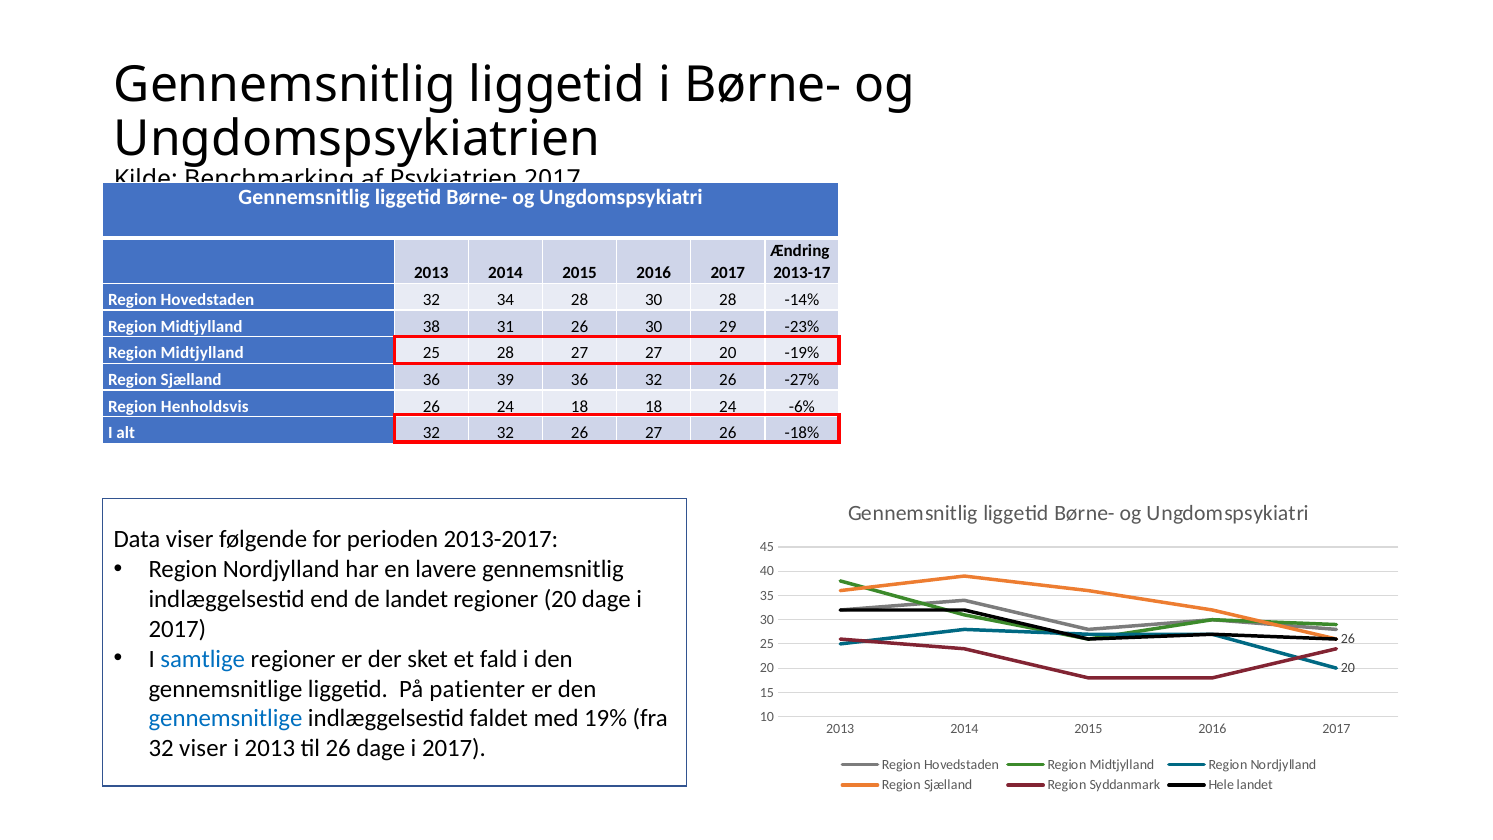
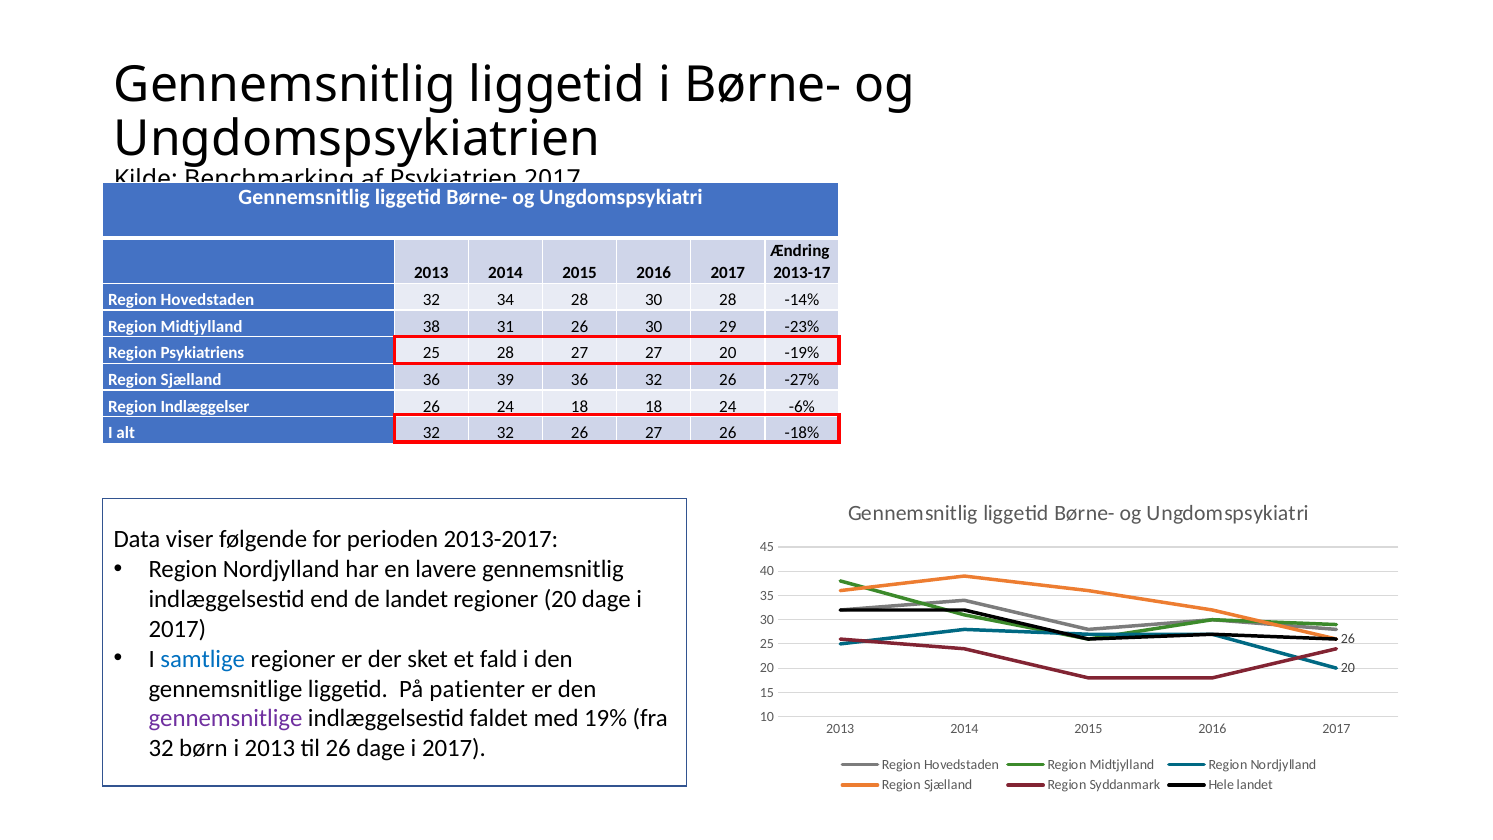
Midtjylland: Midtjylland -> Psykiatriens (202, 353)
Henholdsvis: Henholdsvis -> Indlæggelser (205, 406)
gennemsnitlige colour: blue -> purple (226, 719)
32 viser: viser -> børn (203, 748)
